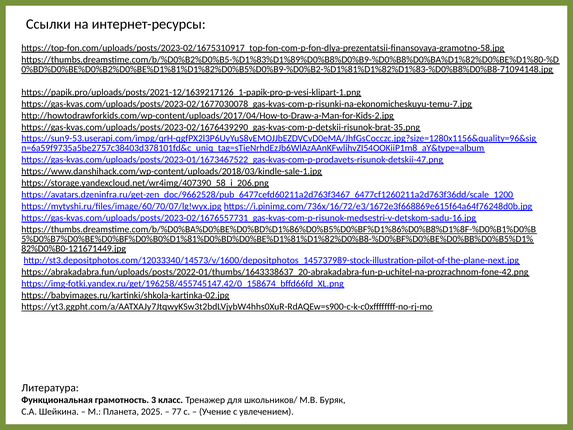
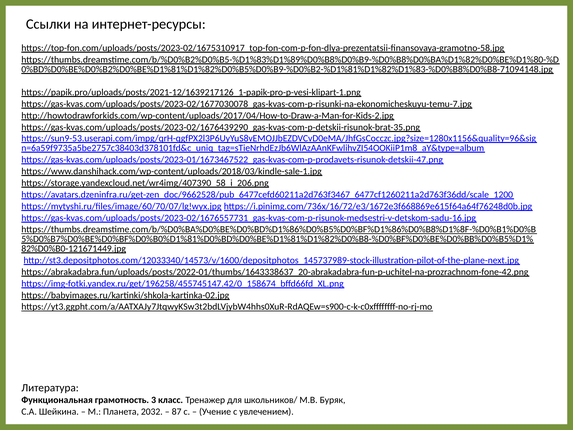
2025: 2025 -> 2032 (152, 411)
77: 77 -> 87 (177, 411)
